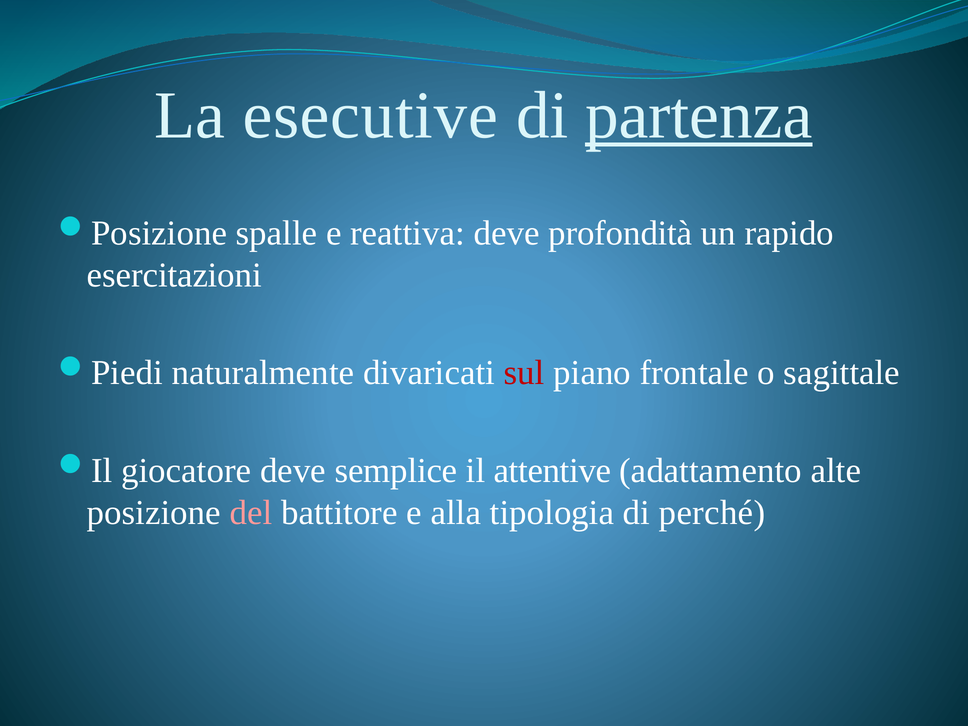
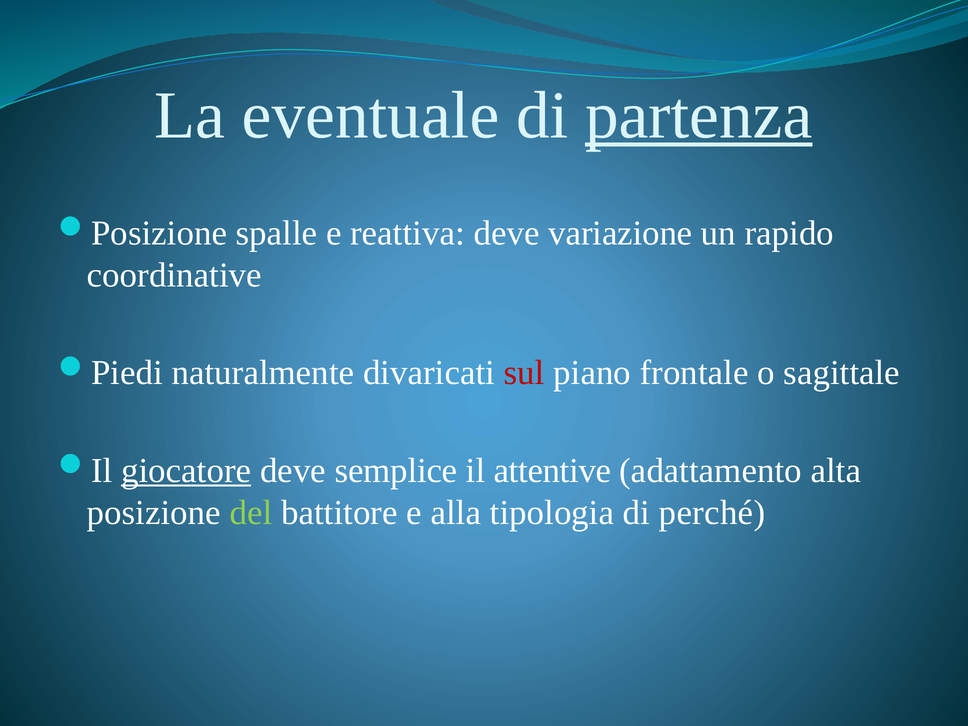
esecutive: esecutive -> eventuale (371, 116)
profondità: profondità -> variazione (620, 233)
esercitazioni: esercitazioni -> coordinative (174, 275)
giocatore underline: none -> present (186, 471)
alte: alte -> alta (836, 471)
del colour: pink -> light green (251, 512)
